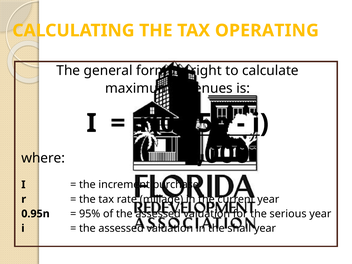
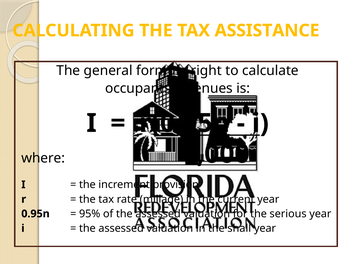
OPERATING: OPERATING -> ASSISTANCE (267, 31)
maximum: maximum -> occupants (138, 88)
purchase: purchase -> provision (176, 185)
